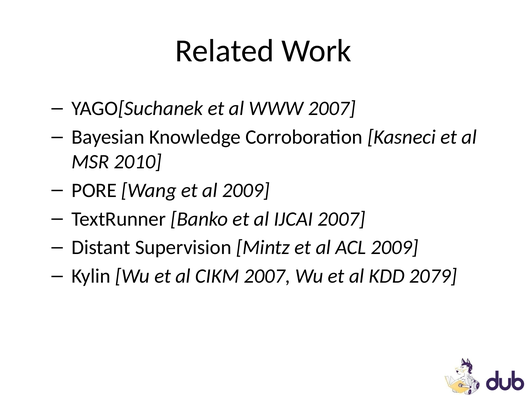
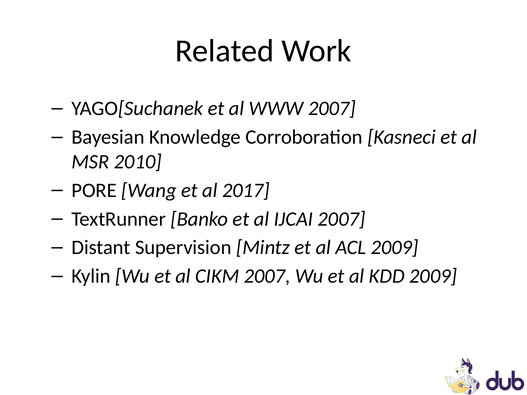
al 2009: 2009 -> 2017 (246, 190)
KDD 2079: 2079 -> 2009 (433, 276)
